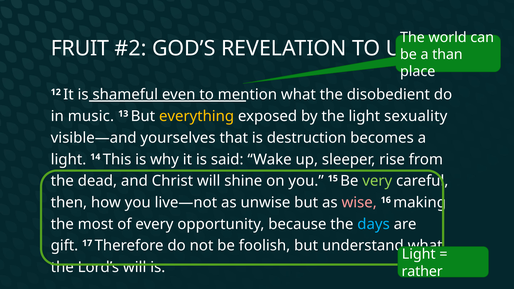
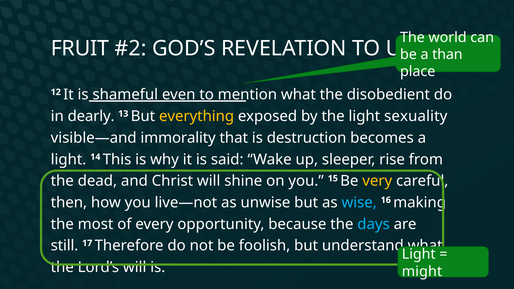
music: music -> dearly (91, 116)
yourselves: yourselves -> immorality (178, 138)
very colour: light green -> yellow (377, 181)
wise colour: pink -> light blue (359, 203)
gift: gift -> still (64, 246)
rather: rather -> might (422, 272)
